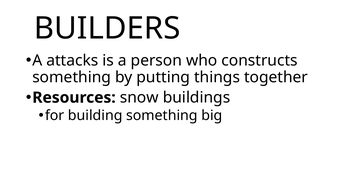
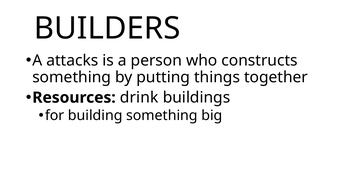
snow: snow -> drink (139, 98)
